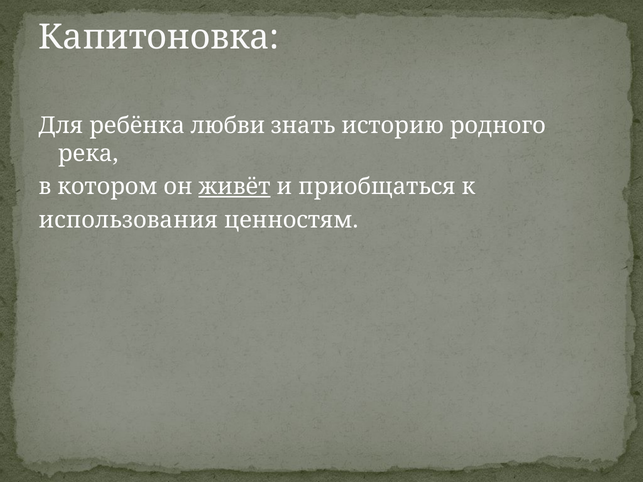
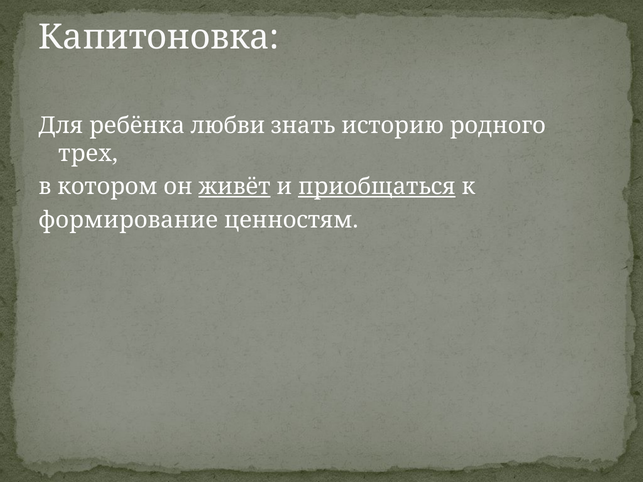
река: река -> трех (88, 154)
приобщаться underline: none -> present (377, 187)
использования: использования -> формирование (128, 220)
